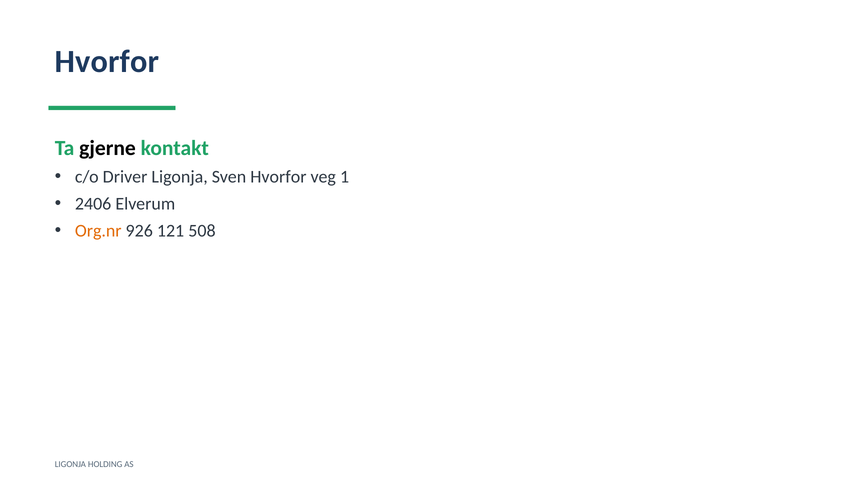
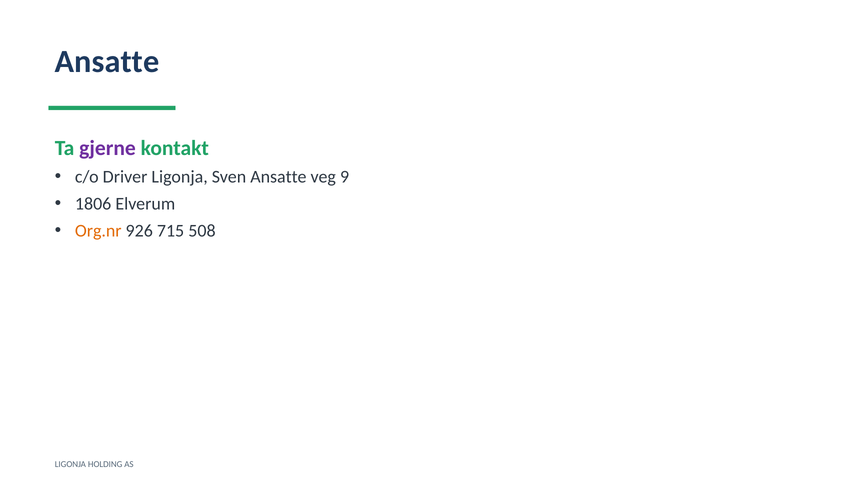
Hvorfor: Hvorfor -> Ansatte (107, 61)
gjerne colour: black -> purple (107, 148)
Sven Hvorfor: Hvorfor -> Ansatte (278, 177)
1: 1 -> 9 (345, 177)
2406: 2406 -> 1806 (93, 204)
121: 121 -> 715 (171, 231)
